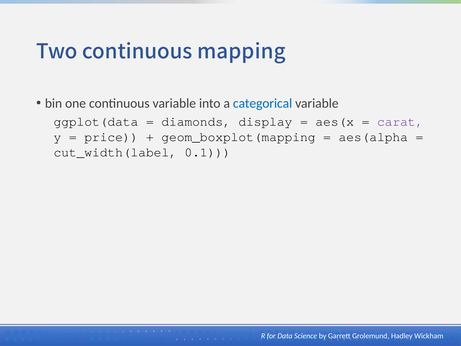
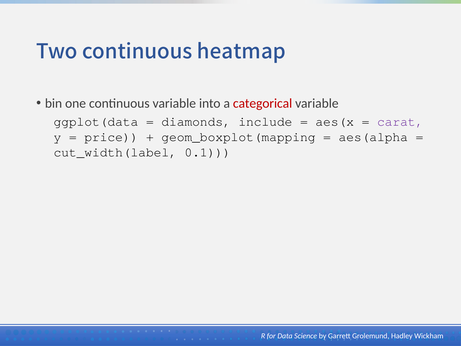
mapping: mapping -> heatmap (241, 52)
categorical colour: blue -> red (263, 103)
display: display -> include (265, 121)
